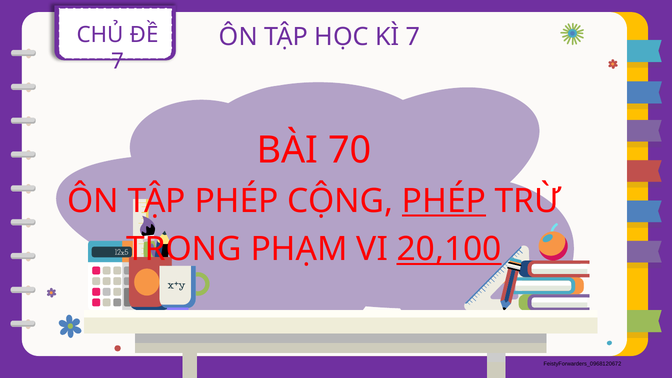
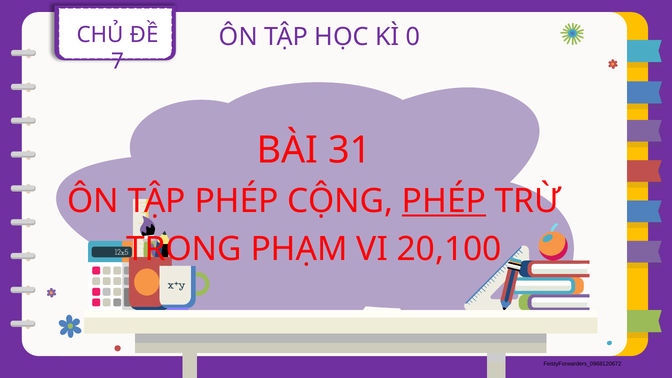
KÌ 7: 7 -> 0 (413, 37)
70: 70 -> 31 (350, 150)
20,100 underline: present -> none (449, 249)
